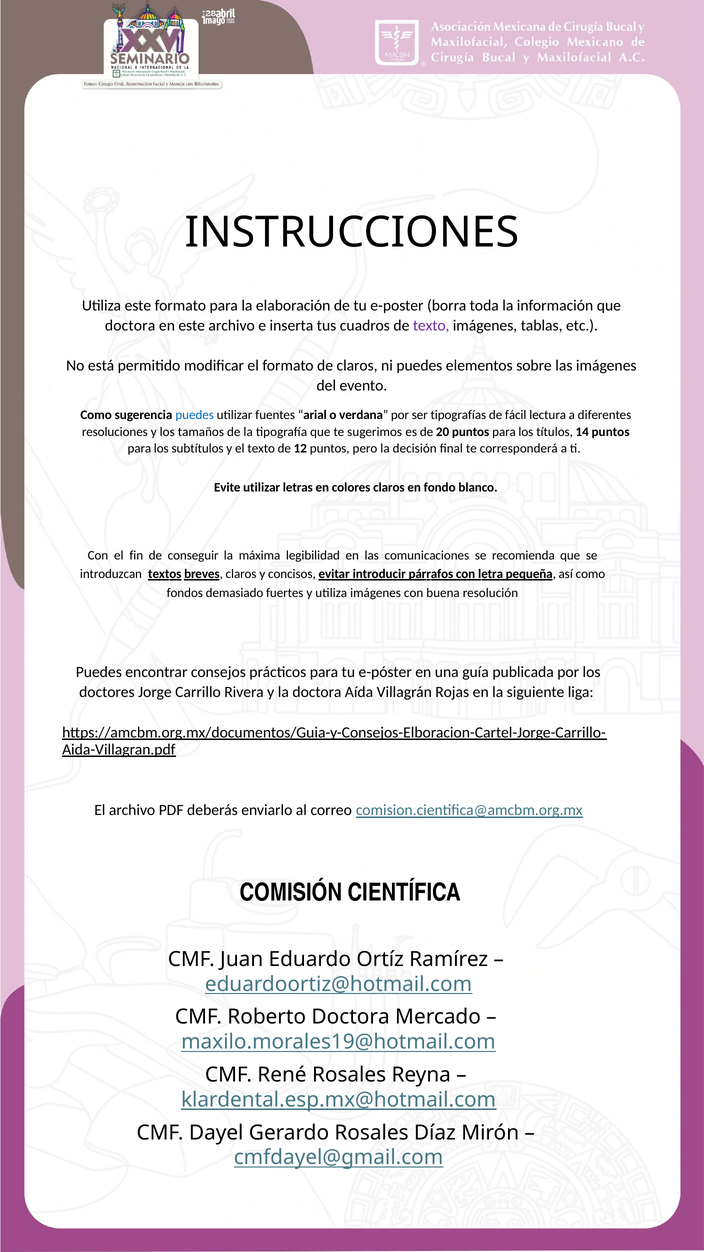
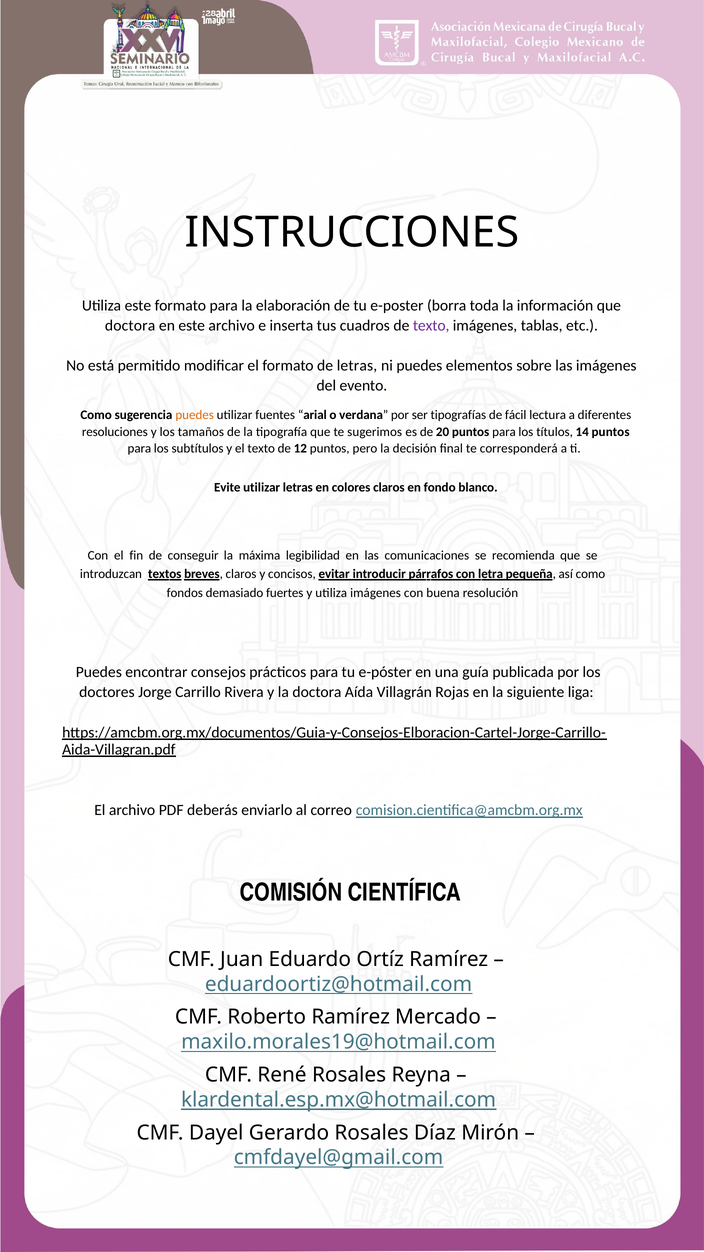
de claros: claros -> letras (357, 366)
puedes colour: blue -> orange (195, 415)
Roberto Doctora: Doctora -> Ramírez (351, 1017)
